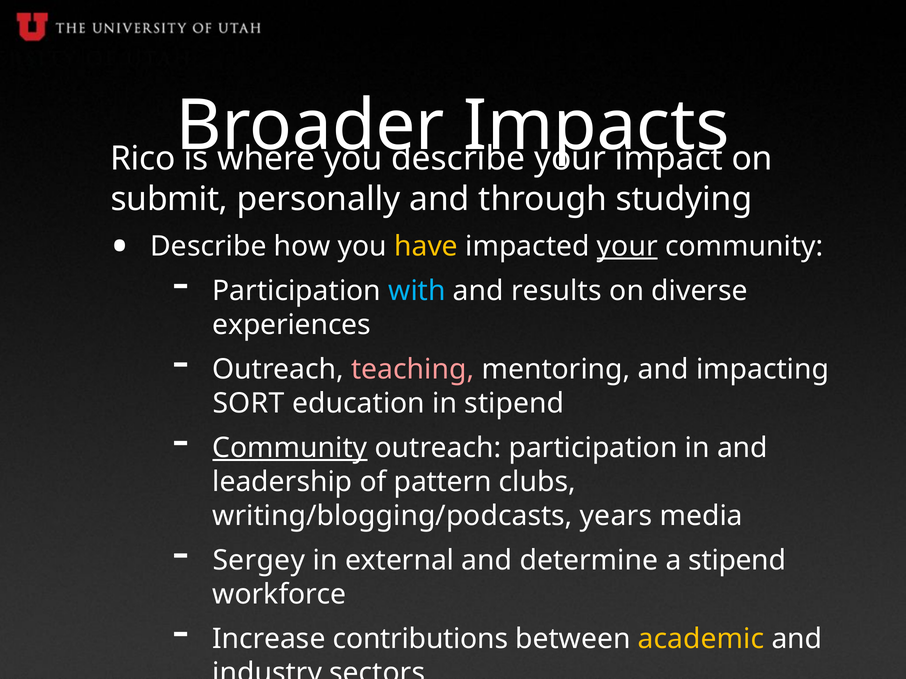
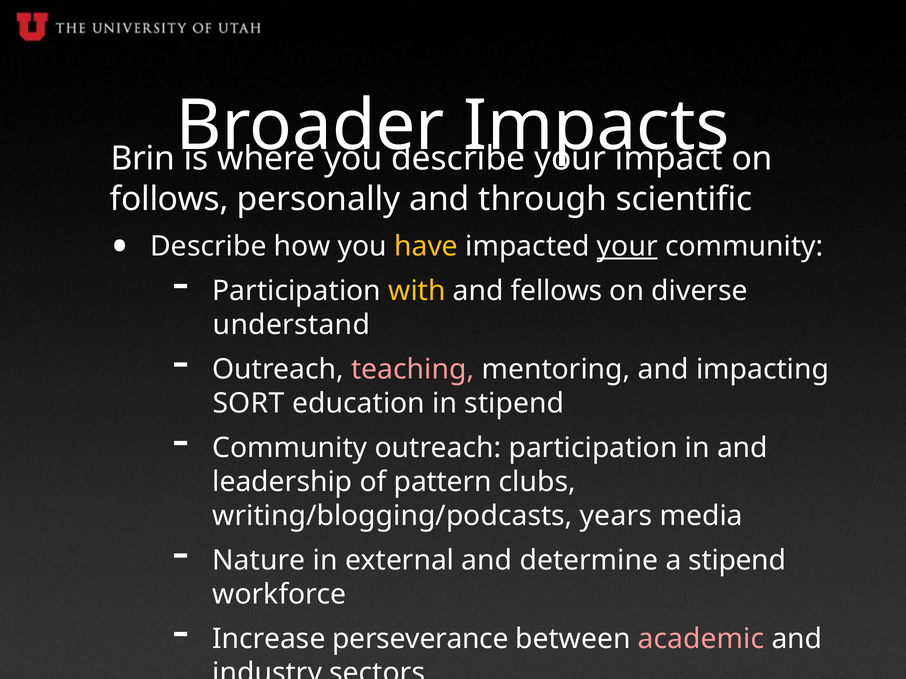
Rico: Rico -> Brin (143, 159)
submit: submit -> follows (169, 199)
studying: studying -> scientific (684, 199)
with colour: light blue -> yellow (417, 291)
results: results -> fellows (557, 291)
experiences: experiences -> understand (291, 325)
Community underline: present -> none (290, 448)
Sergey: Sergey -> Nature (259, 561)
contributions: contributions -> perseverance (421, 639)
academic colour: yellow -> pink (701, 639)
